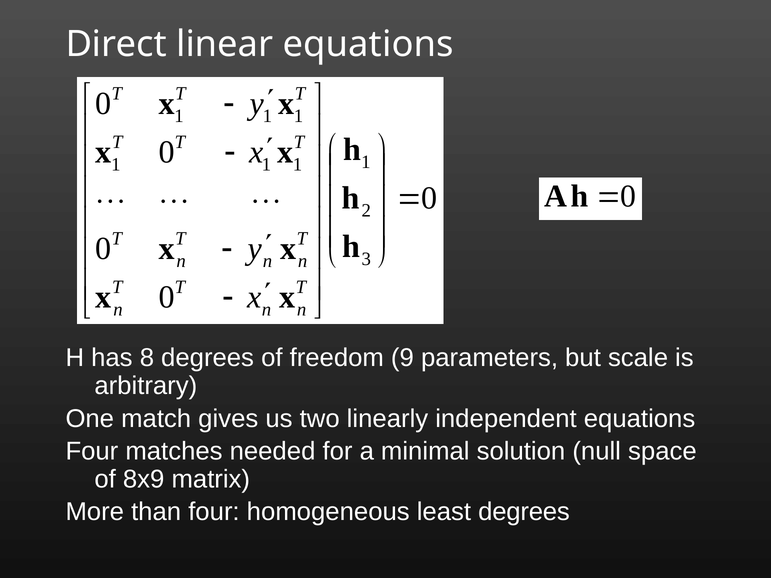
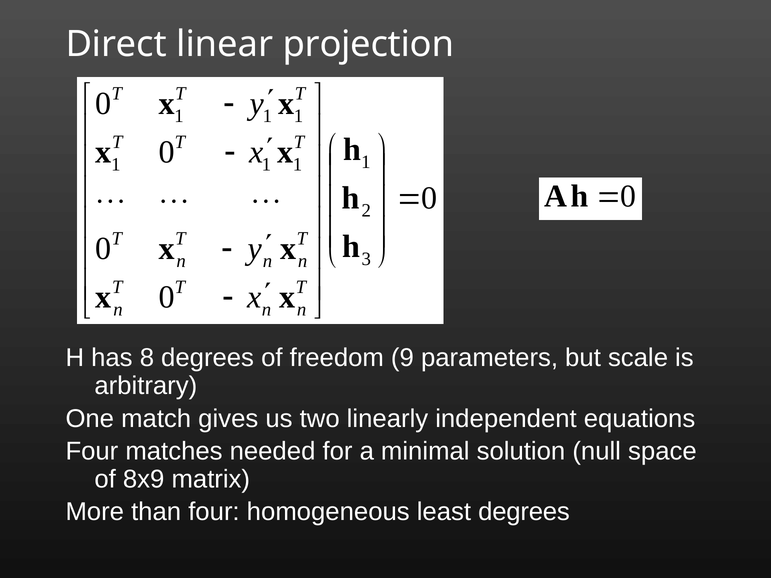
linear equations: equations -> projection (368, 44)
